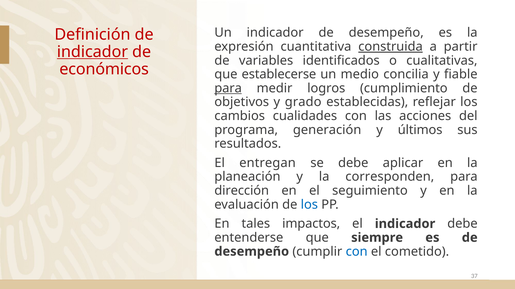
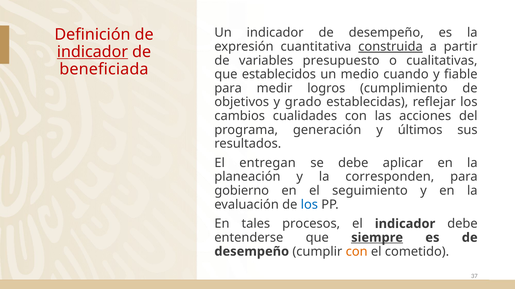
identificados: identificados -> presupuesto (341, 61)
económicos: económicos -> beneficiada (104, 69)
establecerse: establecerse -> establecidos (279, 75)
concilia: concilia -> cuando (406, 75)
para underline: present -> none (228, 88)
dirección: dirección -> gobierno (242, 191)
impactos: impactos -> procesos (311, 224)
siempre underline: none -> present (377, 238)
con colour: blue -> orange (357, 252)
